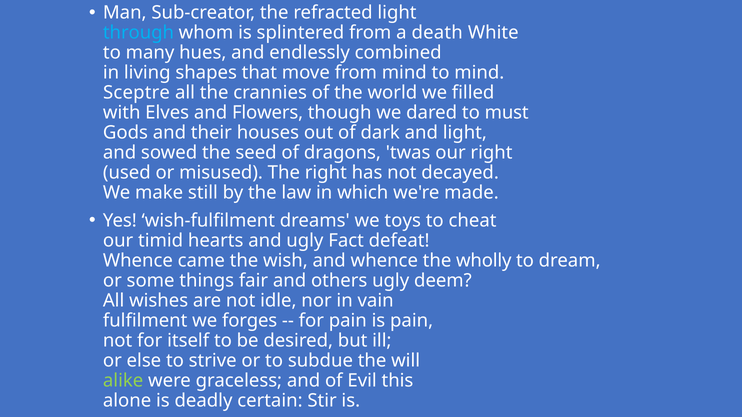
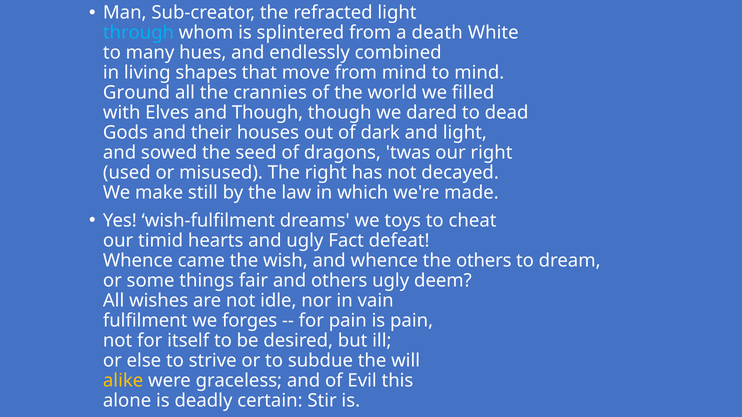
Sceptre: Sceptre -> Ground (137, 93)
and Flowers: Flowers -> Though (268, 113)
must: must -> dead (507, 113)
the wholly: wholly -> others (484, 261)
alike colour: light green -> yellow (123, 381)
